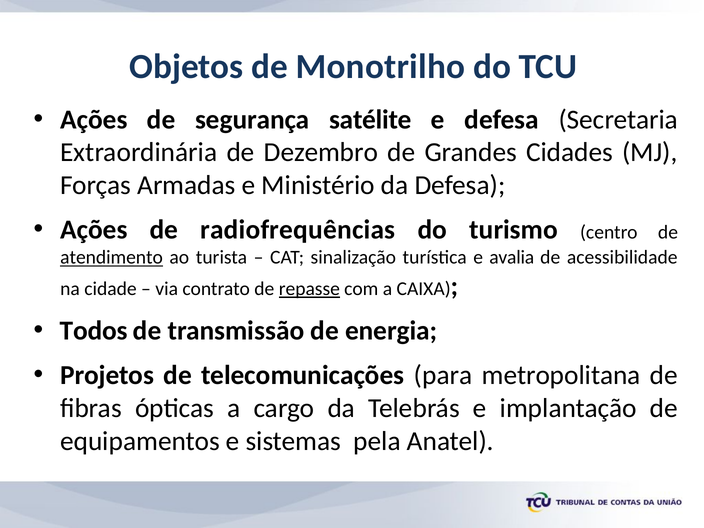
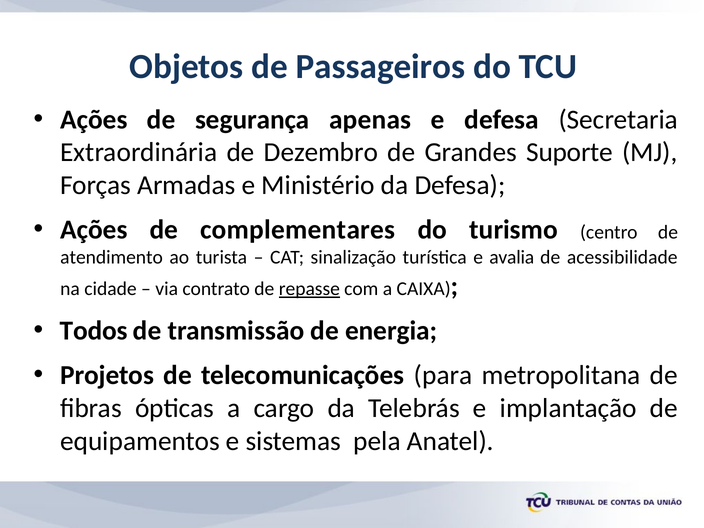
Monotrilho: Monotrilho -> Passageiros (381, 67)
satélite: satélite -> apenas (370, 120)
Cidades: Cidades -> Suporte (570, 152)
radiofrequências: radiofrequências -> complementares (298, 230)
atendimento underline: present -> none (112, 257)
